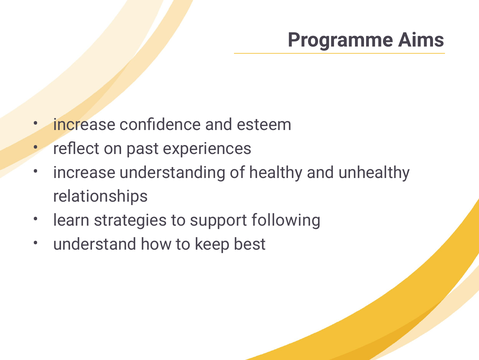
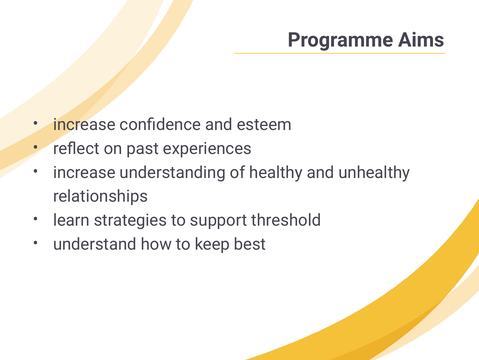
following: following -> threshold (286, 220)
